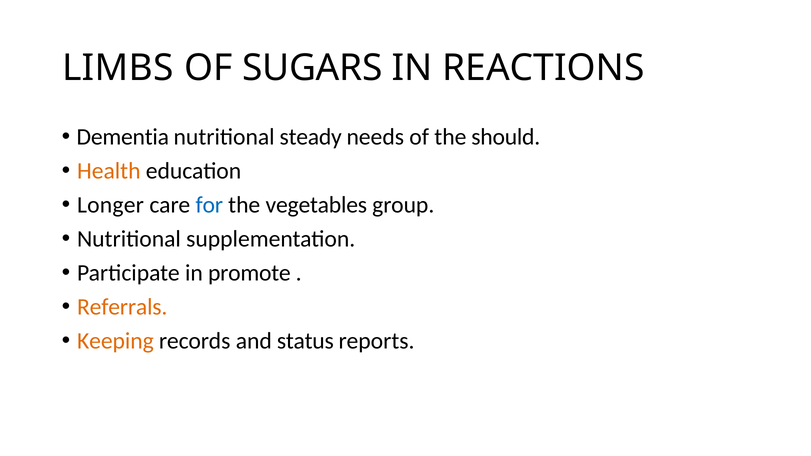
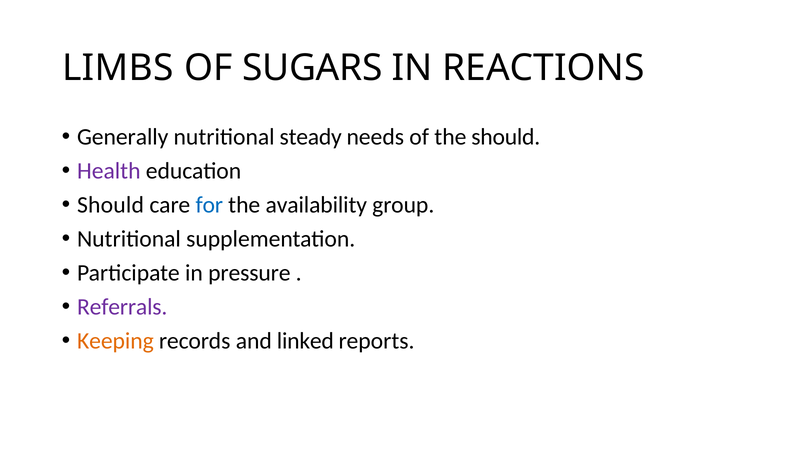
Dementia: Dementia -> Generally (123, 137)
Health colour: orange -> purple (109, 171)
Longer: Longer -> Should (110, 205)
vegetables: vegetables -> availability (316, 205)
promote: promote -> pressure (249, 273)
Referrals colour: orange -> purple (122, 307)
status: status -> linked (305, 341)
